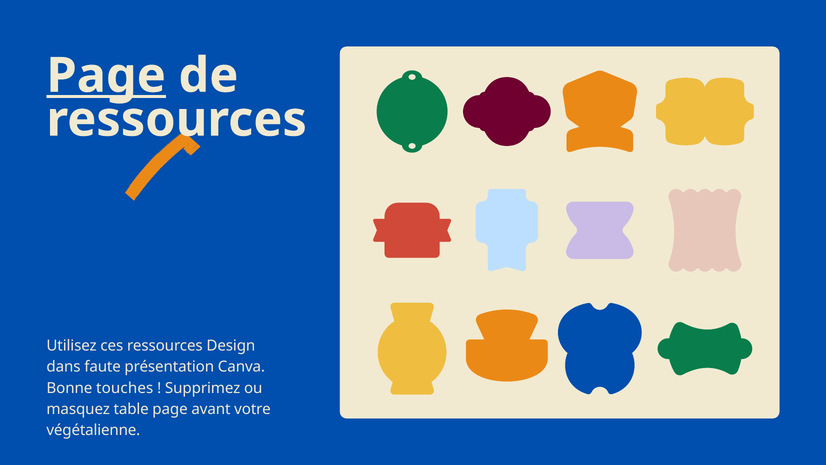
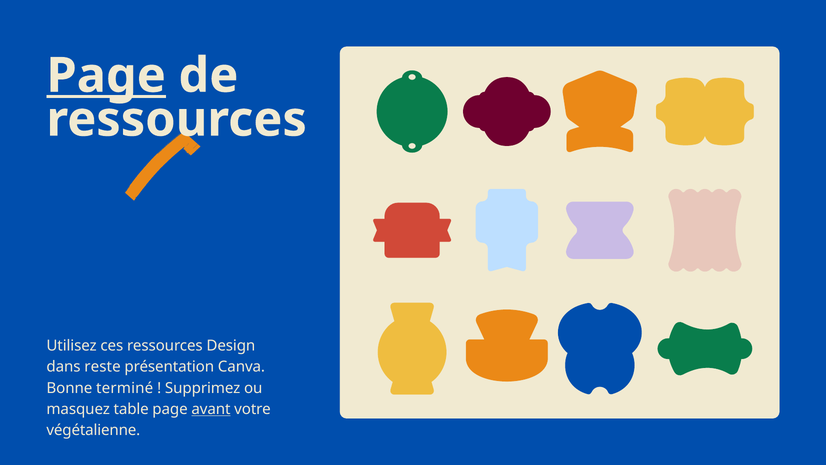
faute: faute -> reste (102, 367)
touches: touches -> terminé (125, 388)
avant underline: none -> present (211, 409)
